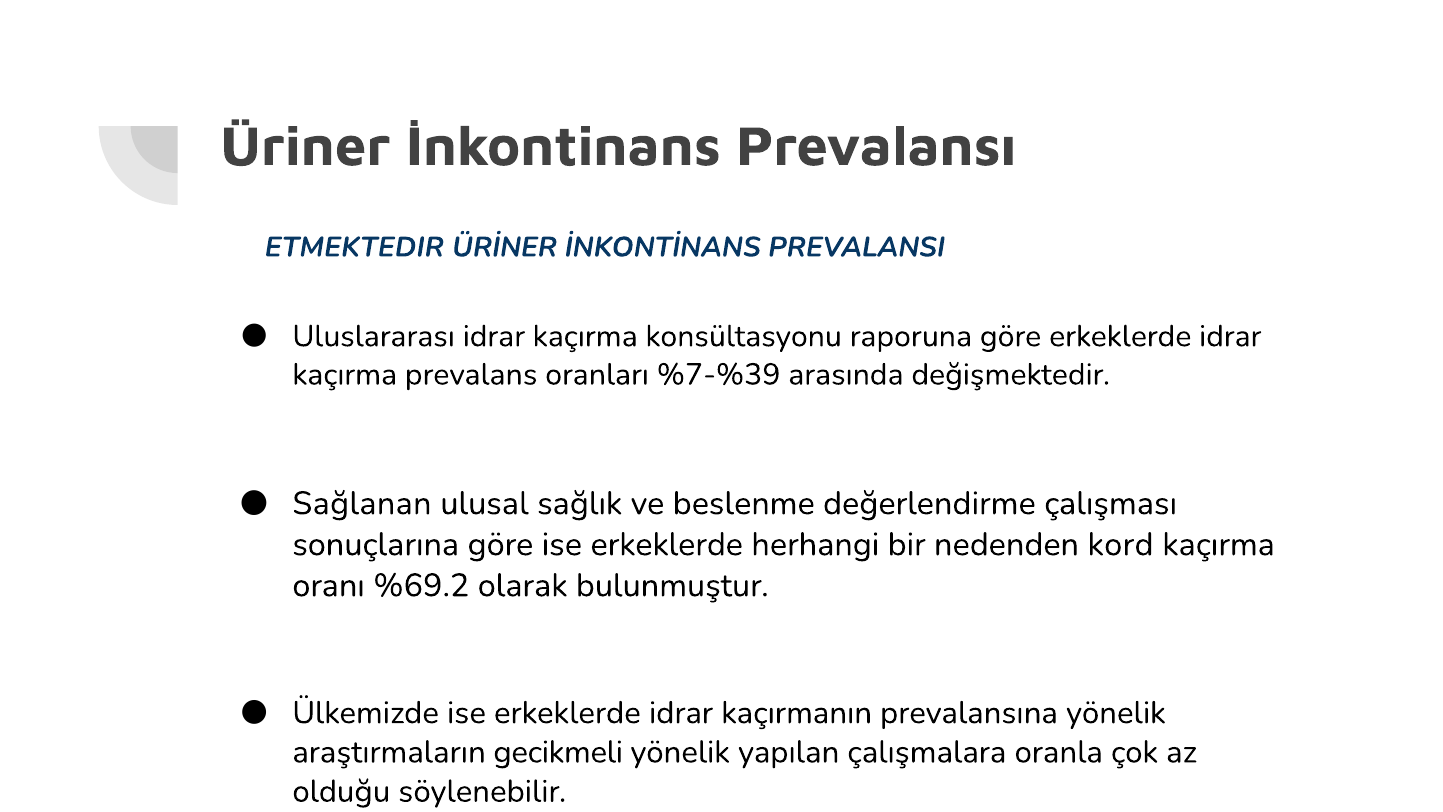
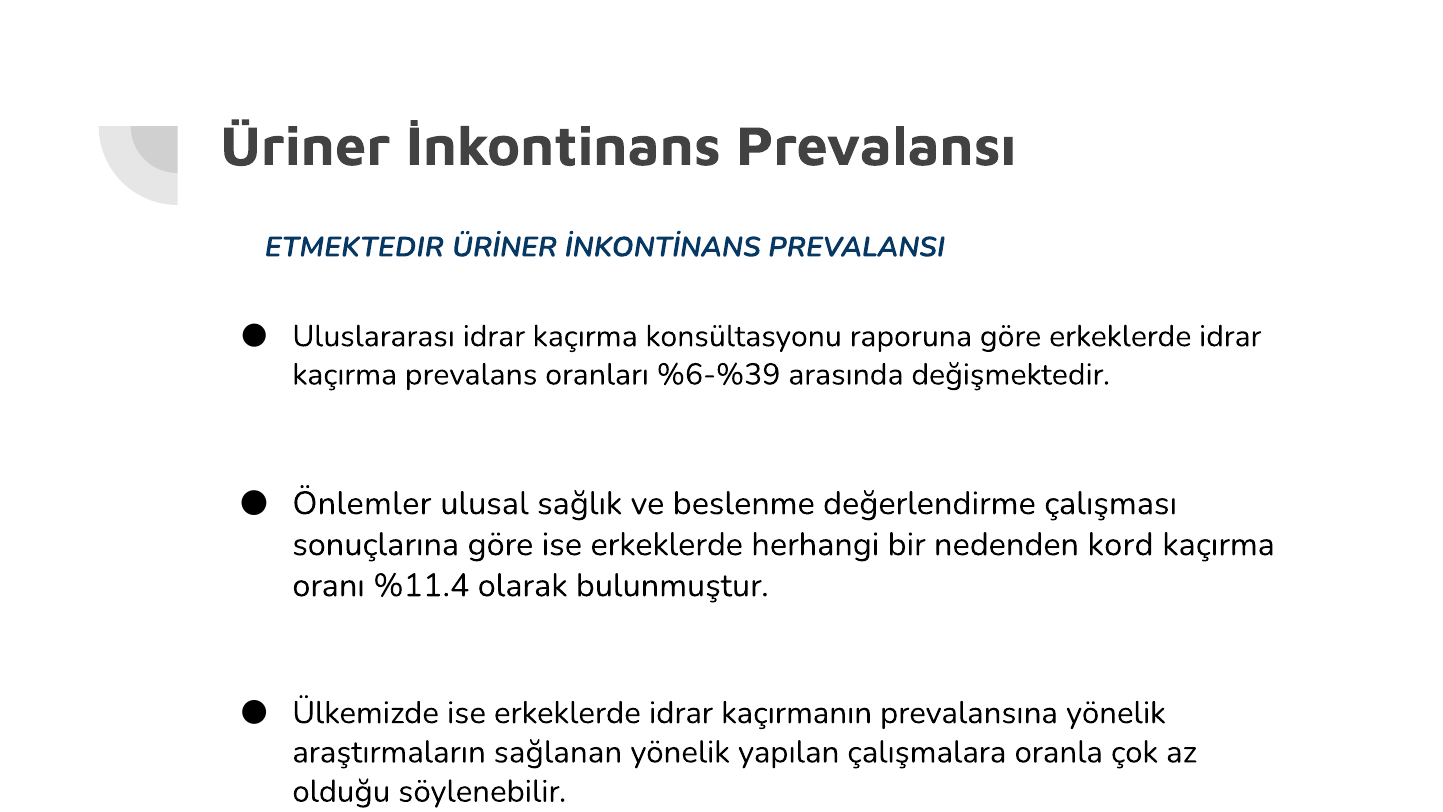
%7-%39: %7-%39 -> %6-%39 (719, 374)
Sağlanan: Sağlanan -> Önlemler (362, 503)
%69.2: %69.2 -> %11.4 (421, 585)
gecikmeli: gecikmeli -> sağlanan (558, 752)
